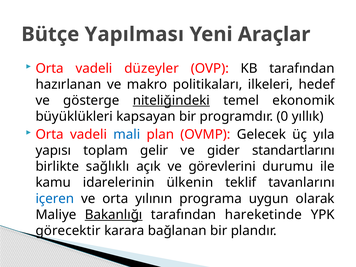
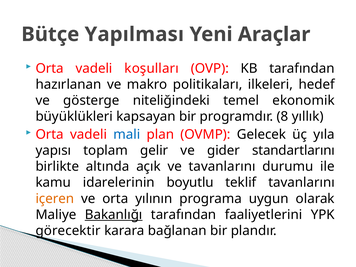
düzeyler: düzeyler -> koşulları (152, 68)
niteliğindeki underline: present -> none (171, 100)
0: 0 -> 8 (283, 116)
sağlıklı: sağlıklı -> altında (108, 167)
ve görevlerini: görevlerini -> tavanlarını (222, 167)
ülkenin: ülkenin -> boyutlu (190, 183)
içeren colour: blue -> orange (55, 199)
hareketinde: hareketinde -> faaliyetlerini (264, 215)
